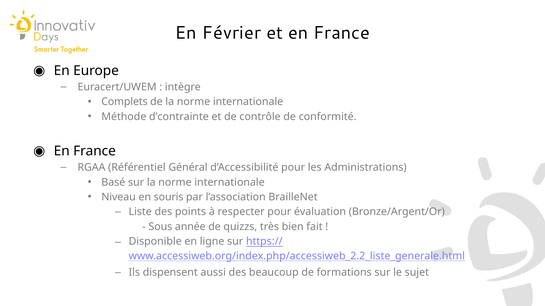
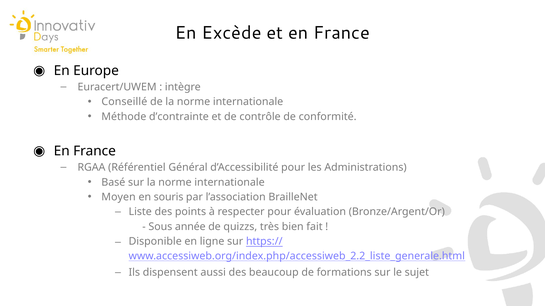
Février: Février -> Excède (232, 33)
Complets: Complets -> Conseillé (124, 102)
Niveau: Niveau -> Moyen (119, 197)
